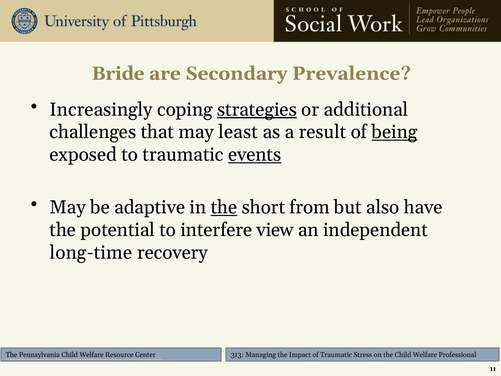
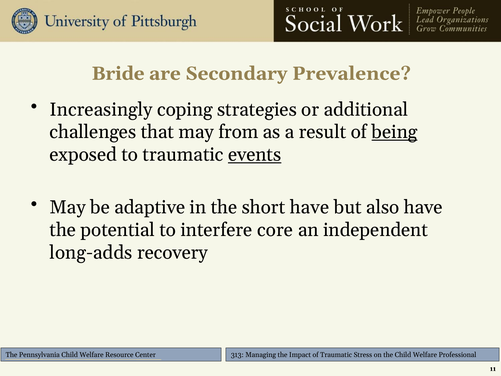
strategies underline: present -> none (257, 109)
least: least -> from (238, 132)
the underline: present -> none (224, 207)
short from: from -> have (309, 207)
view: view -> core (275, 230)
long-time: long-time -> long-adds (91, 252)
